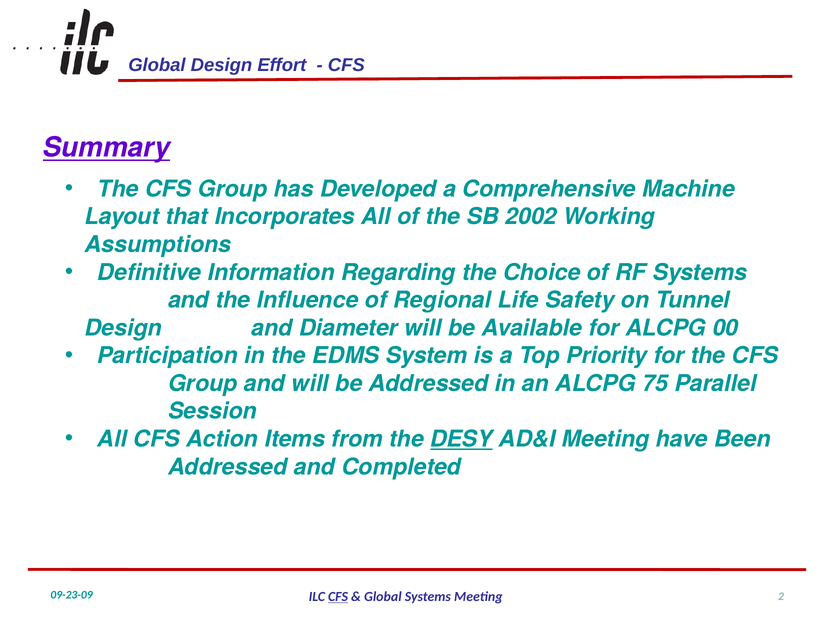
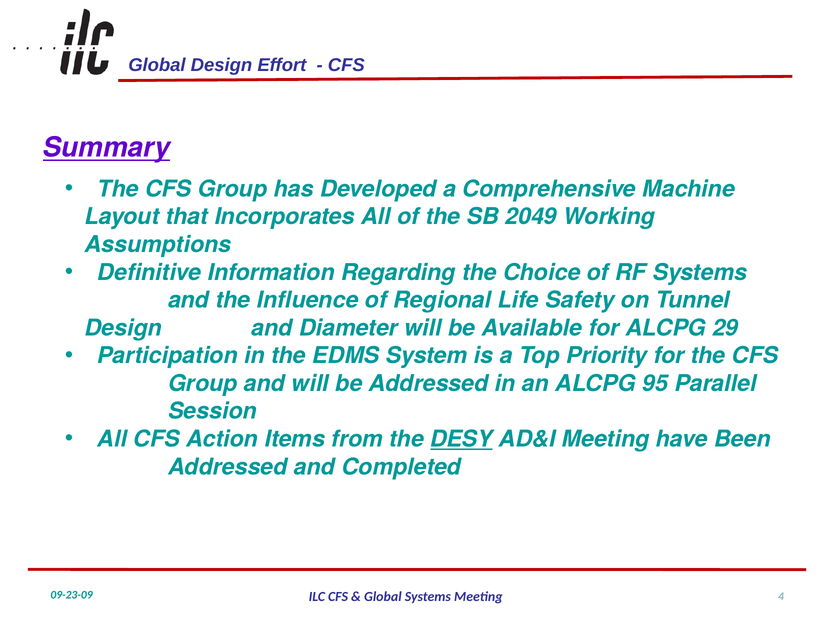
2002: 2002 -> 2049 (531, 217)
00: 00 -> 29 (725, 328)
75: 75 -> 95 (655, 384)
2: 2 -> 4 (781, 597)
CFS underline: present -> none (338, 597)
